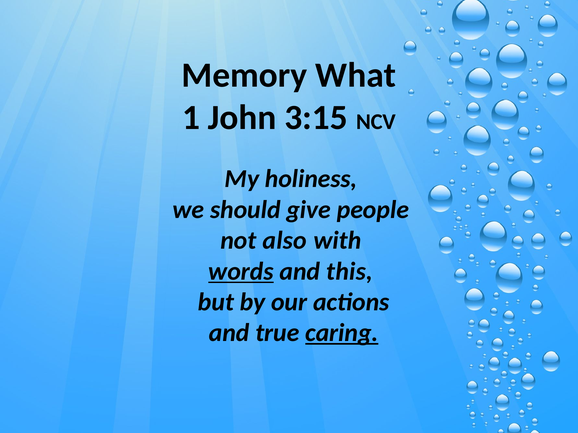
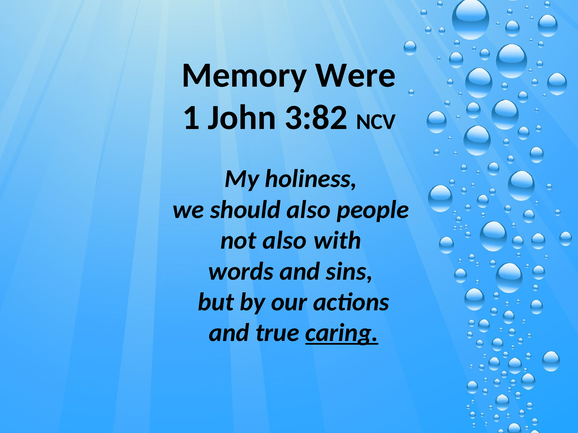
What: What -> Were (356, 75)
3:15: 3:15 -> 3:82 (316, 118)
should give: give -> also (309, 210)
words underline: present -> none (241, 272)
this: this -> sins (350, 272)
